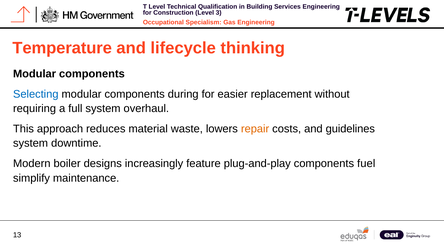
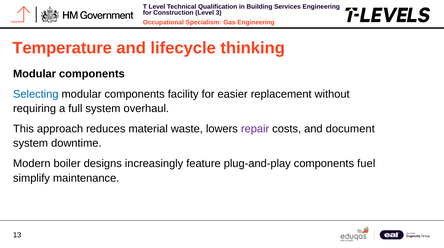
during: during -> facility (183, 94)
repair colour: orange -> purple (255, 129)
guidelines: guidelines -> document (350, 129)
